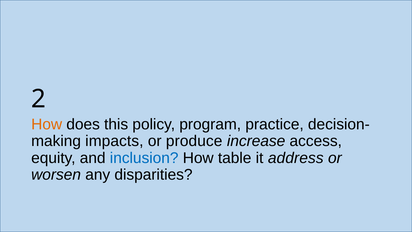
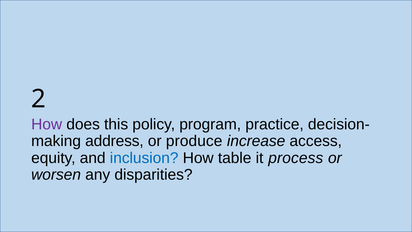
How colour: orange -> purple (47, 124)
impacts: impacts -> address (114, 141)
address: address -> process (296, 158)
